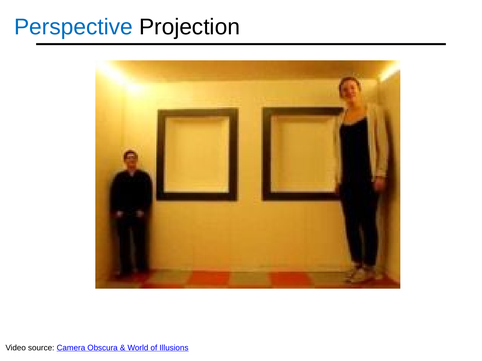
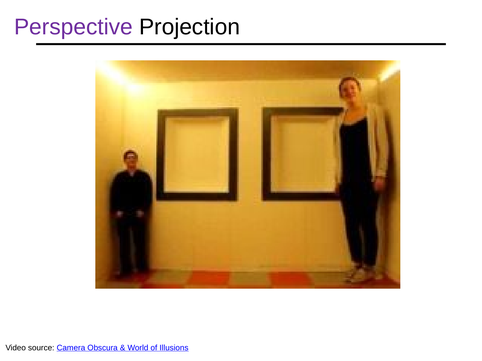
Perspective colour: blue -> purple (73, 27)
